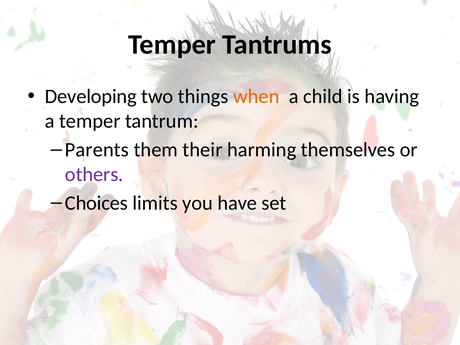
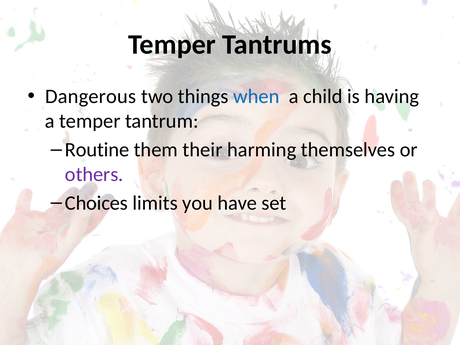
Developing: Developing -> Dangerous (91, 97)
when colour: orange -> blue (256, 97)
Parents: Parents -> Routine (97, 150)
